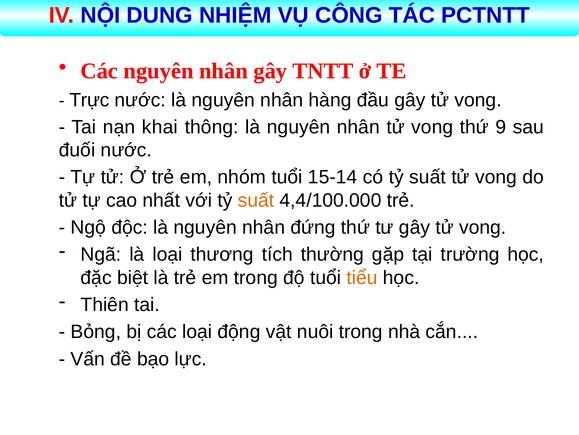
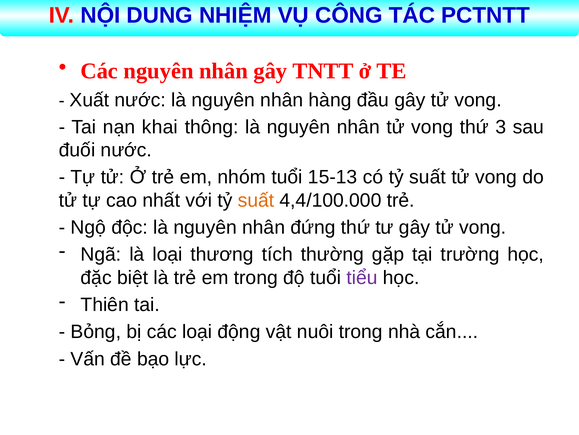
Trực: Trực -> Xuất (89, 100)
9: 9 -> 3 (501, 127)
15-14: 15-14 -> 15-13 (333, 177)
tiểu colour: orange -> purple (362, 277)
